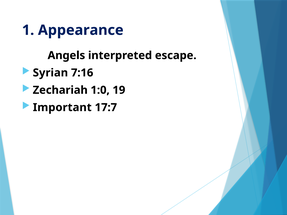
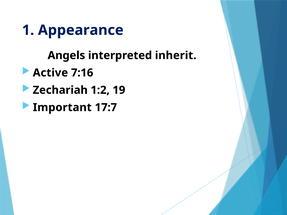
escape: escape -> inherit (176, 55)
Syrian: Syrian -> Active (50, 73)
1:0: 1:0 -> 1:2 (100, 90)
